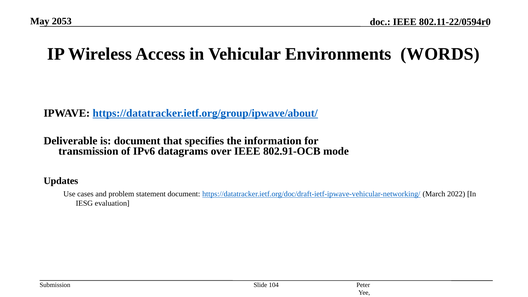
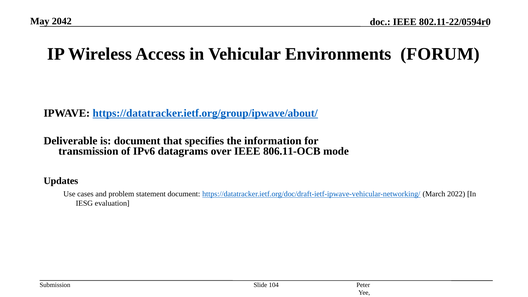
2053: 2053 -> 2042 (62, 21)
WORDS: WORDS -> FORUM (440, 54)
802.91-OCB: 802.91-OCB -> 806.11-OCB (292, 151)
